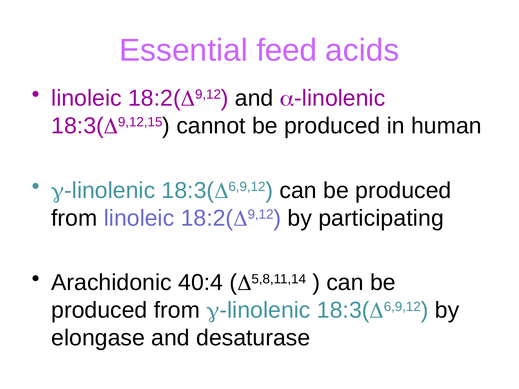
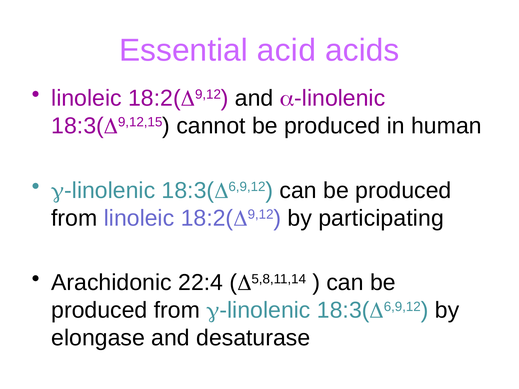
feed: feed -> acid (286, 50)
40:4: 40:4 -> 22:4 (201, 283)
